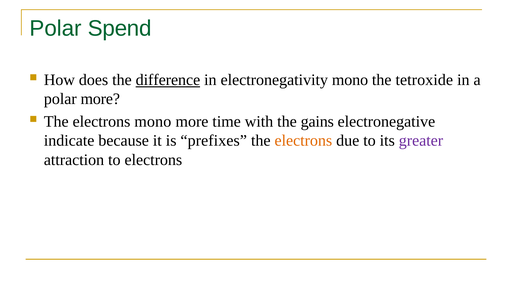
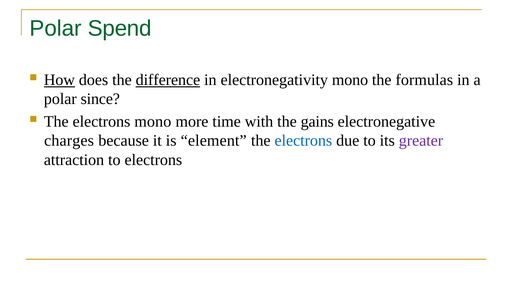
How underline: none -> present (59, 80)
tetroxide: tetroxide -> formulas (424, 80)
polar more: more -> since (100, 99)
indicate: indicate -> charges (69, 141)
prefixes: prefixes -> element (214, 141)
electrons colour: orange -> blue (303, 141)
